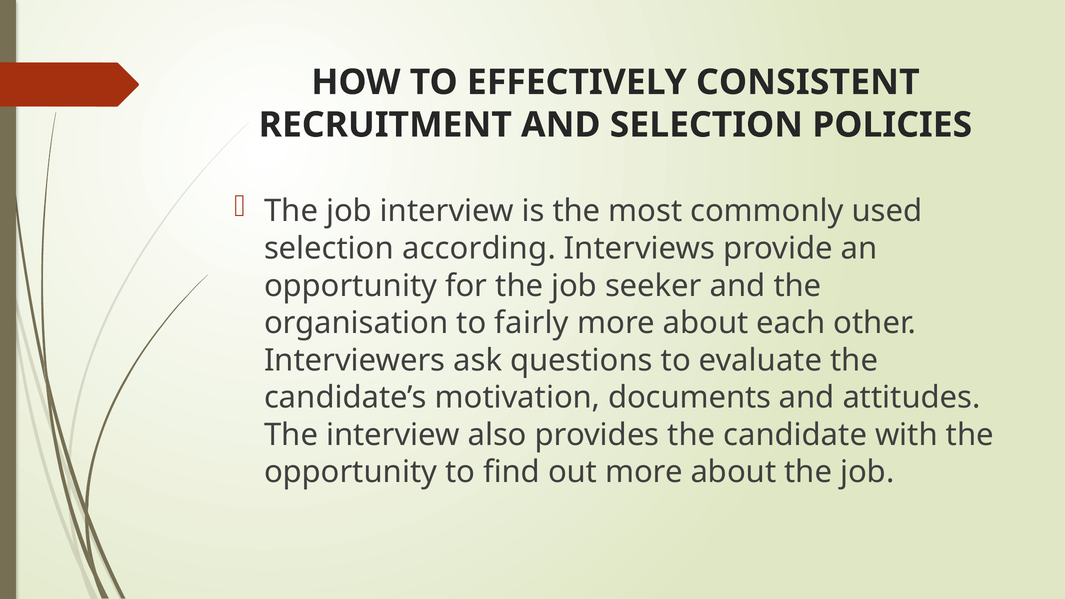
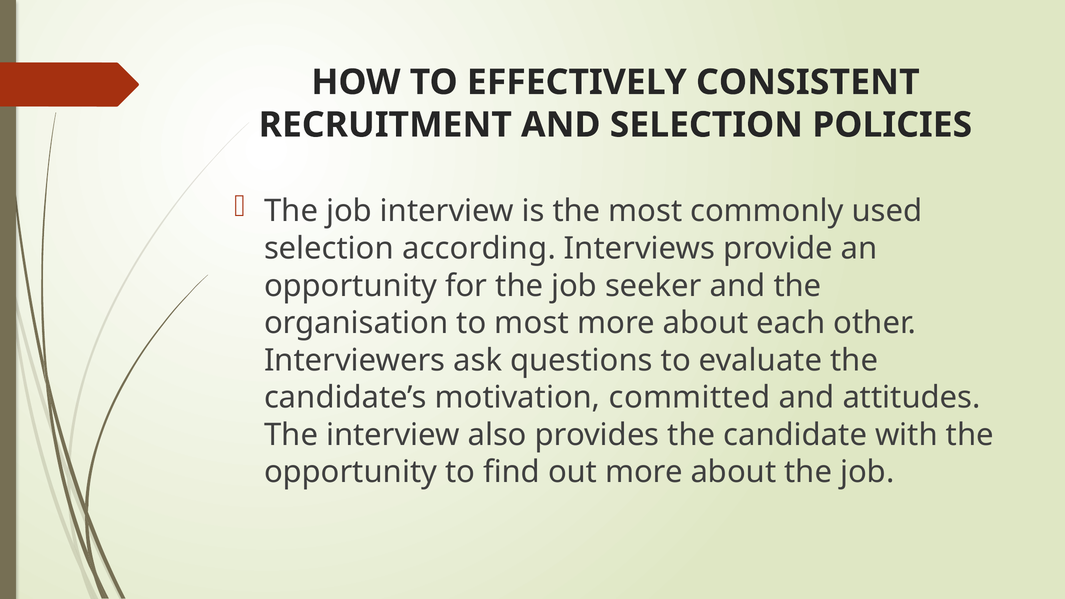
to fairly: fairly -> most (532, 323)
documents: documents -> committed (689, 398)
